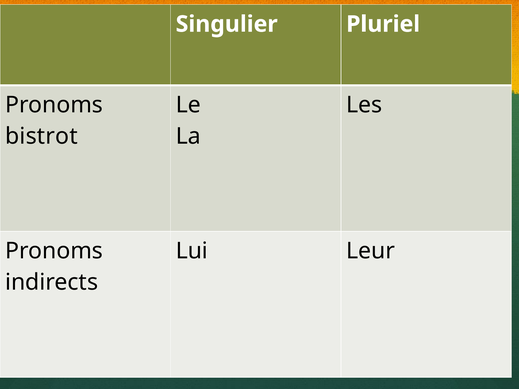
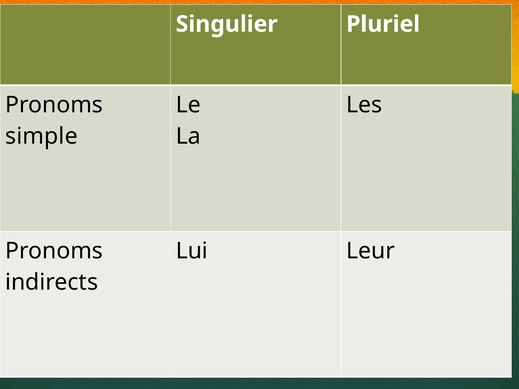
bistrot: bistrot -> simple (41, 136)
